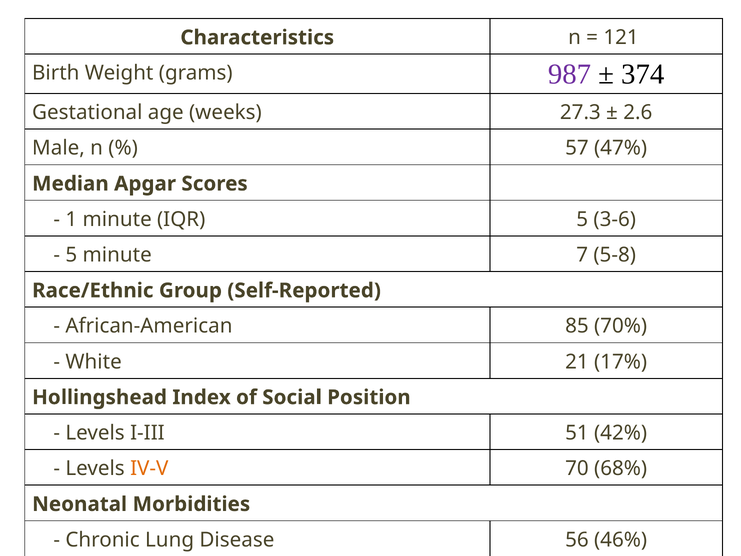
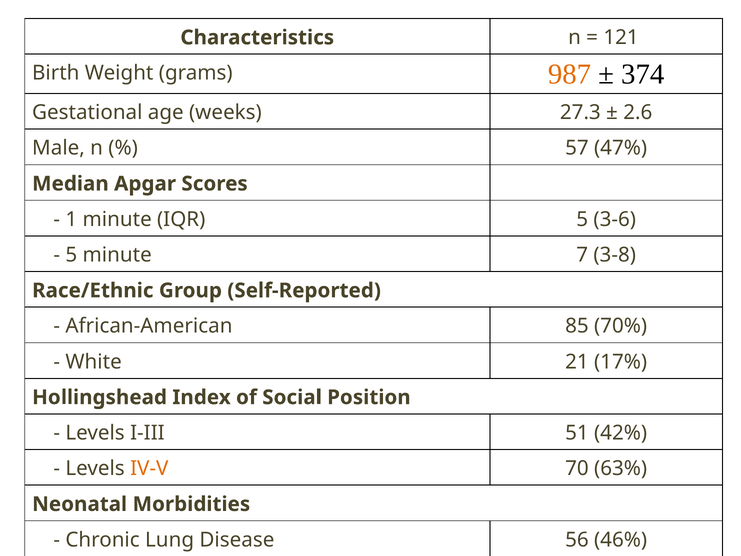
987 colour: purple -> orange (570, 74)
5-8: 5-8 -> 3-8 (615, 255)
68%: 68% -> 63% (621, 468)
